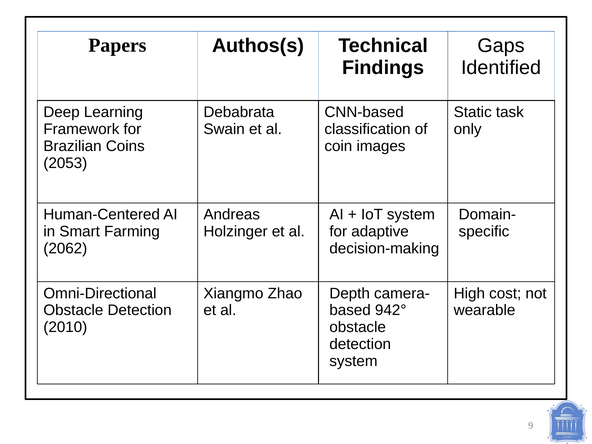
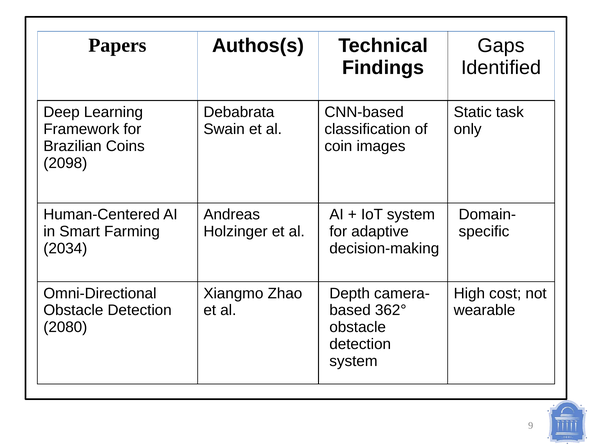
2053: 2053 -> 2098 (65, 163)
2062: 2062 -> 2034 (65, 249)
942°: 942° -> 362° (391, 310)
2010: 2010 -> 2080 (65, 327)
